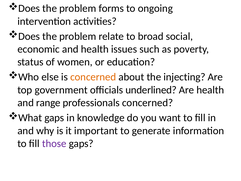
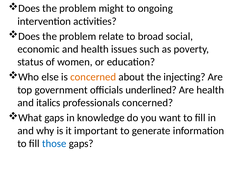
forms: forms -> might (111, 8)
range: range -> italics (48, 103)
those colour: purple -> blue (54, 143)
